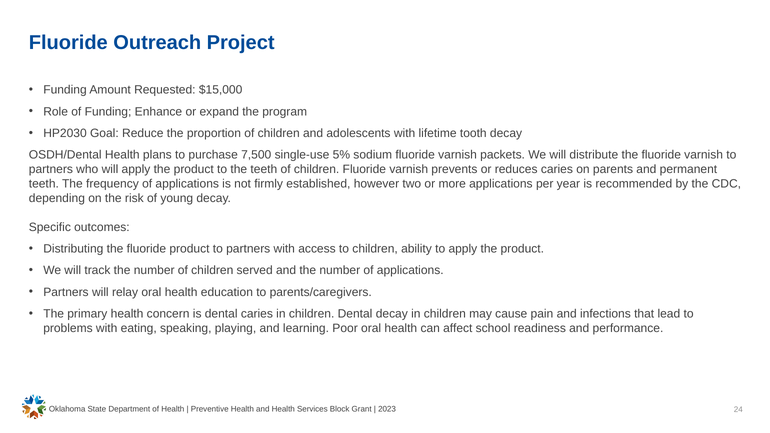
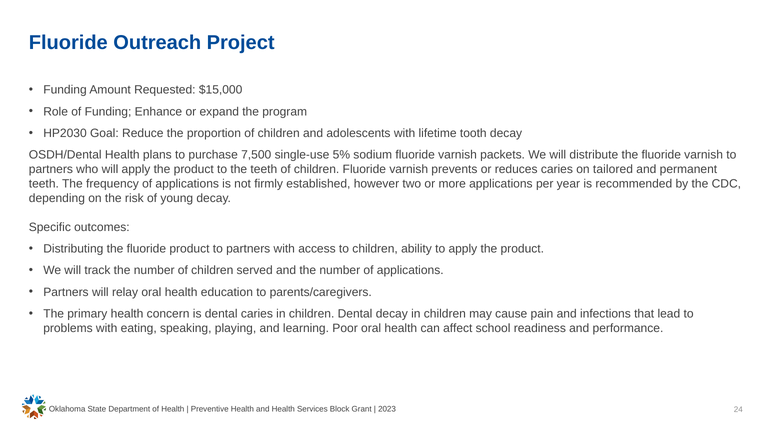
parents: parents -> tailored (613, 169)
